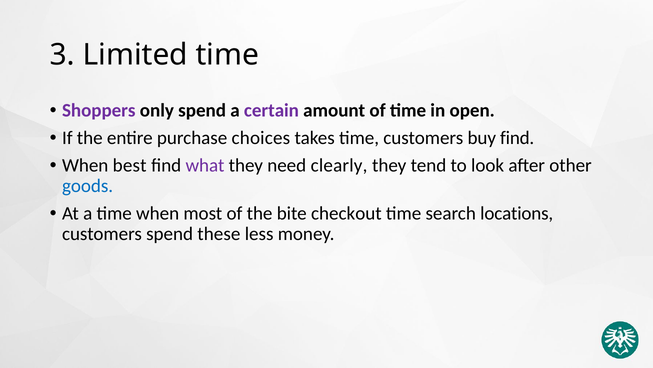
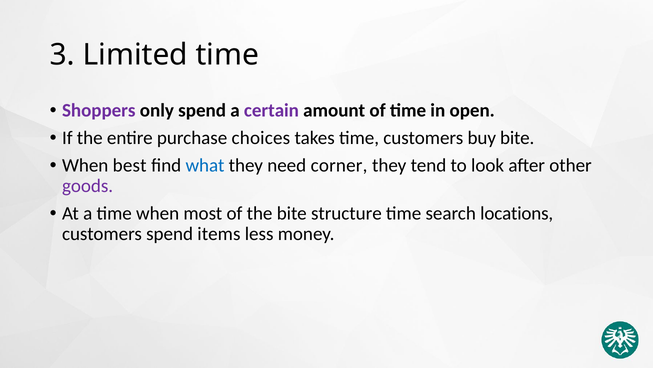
buy find: find -> bite (517, 138)
what colour: purple -> blue (205, 165)
clearly: clearly -> corner (339, 165)
goods colour: blue -> purple (88, 186)
checkout: checkout -> structure (346, 213)
these: these -> items (219, 234)
